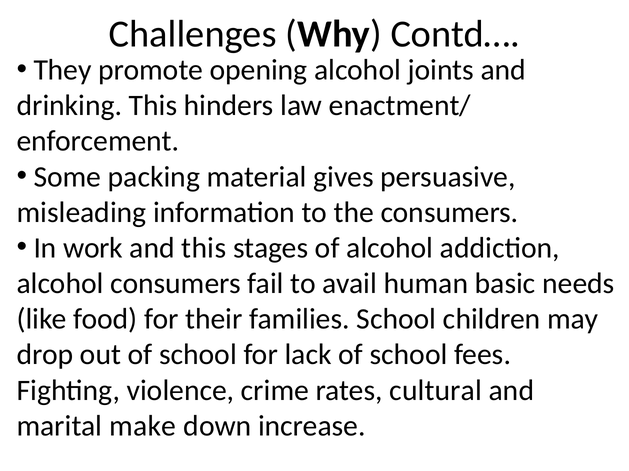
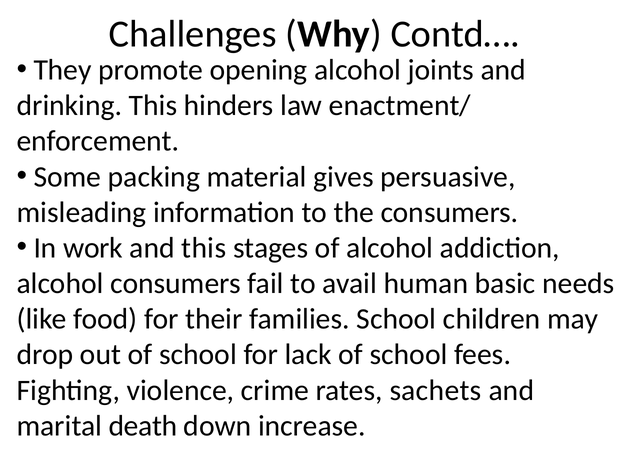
cultural: cultural -> sachets (436, 391)
make: make -> death (143, 427)
